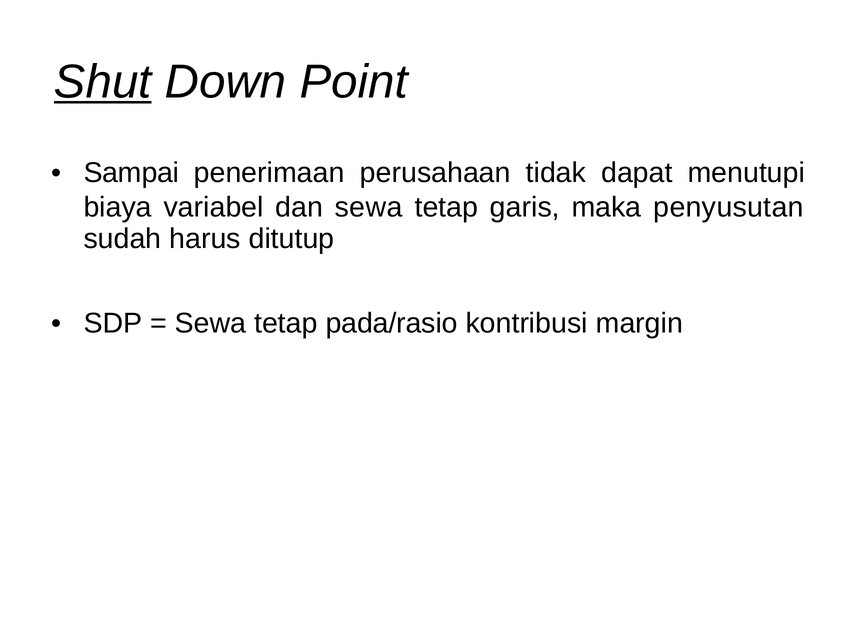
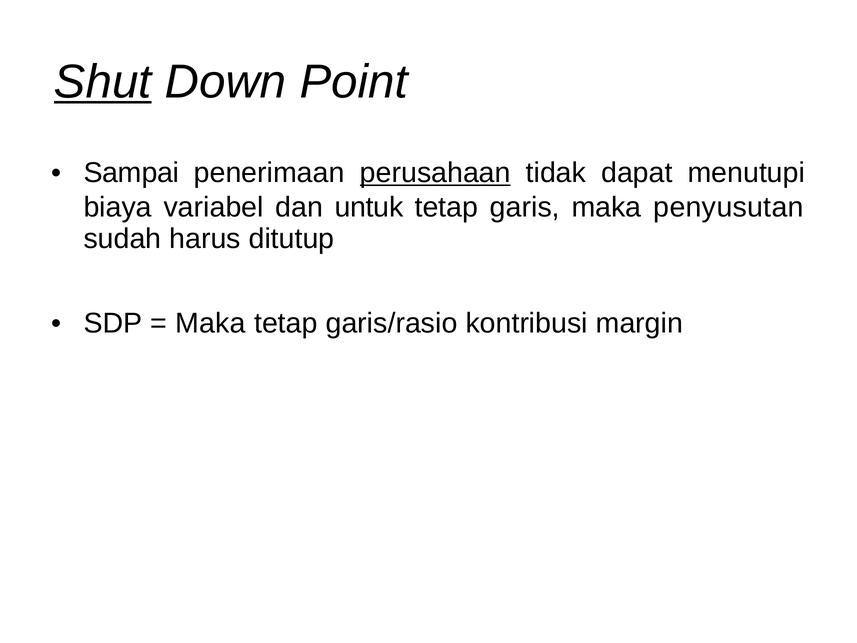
perusahaan underline: none -> present (435, 173)
dan sewa: sewa -> untuk (369, 207)
Sewa: Sewa -> Maka (210, 323)
pada/rasio: pada/rasio -> garis/rasio (392, 323)
